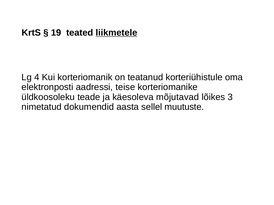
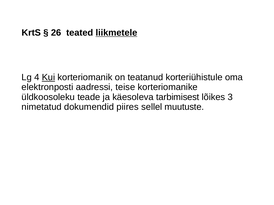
19: 19 -> 26 (56, 33)
Kui underline: none -> present (48, 78)
mõjutavad: mõjutavad -> tarbimisest (178, 97)
aasta: aasta -> piires (128, 107)
